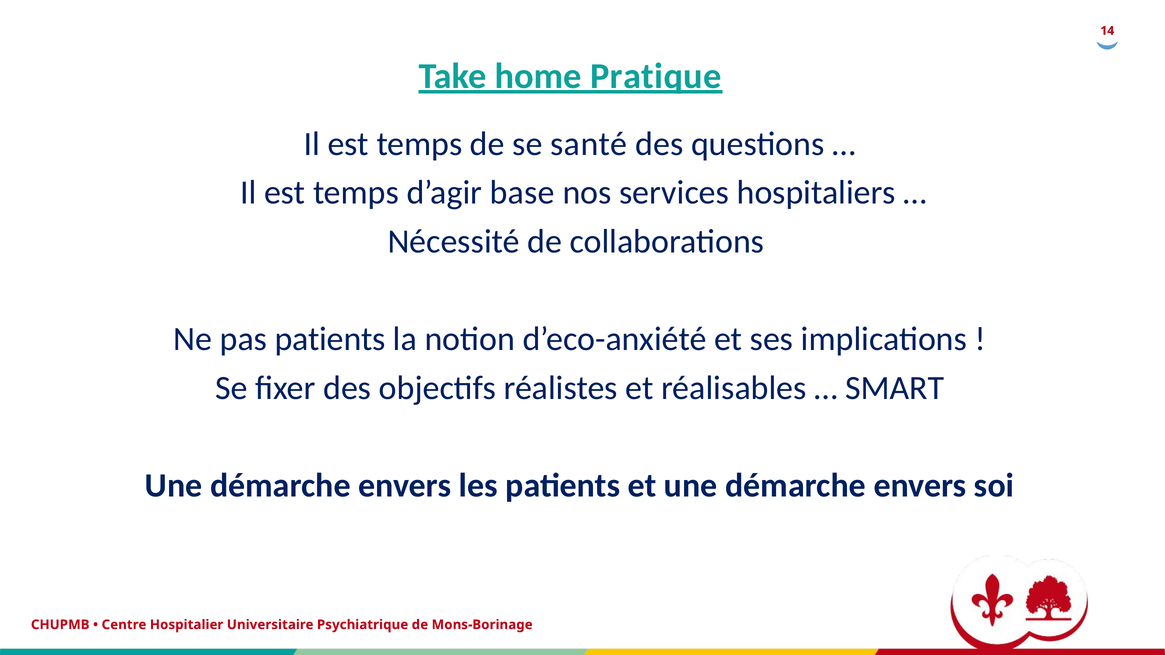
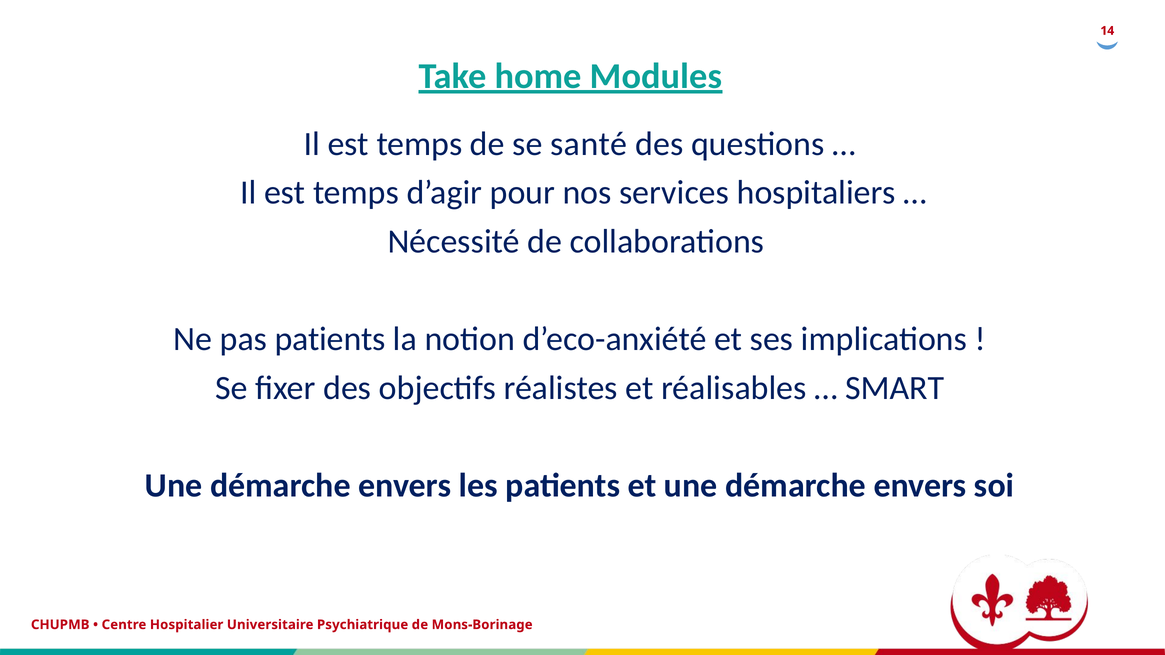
Pratique: Pratique -> Modules (656, 76)
base: base -> pour (522, 193)
